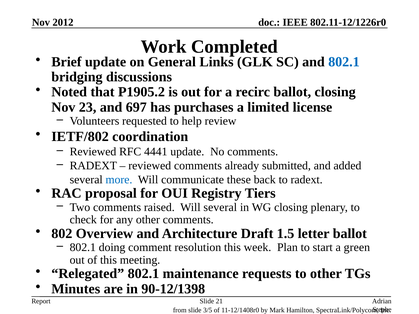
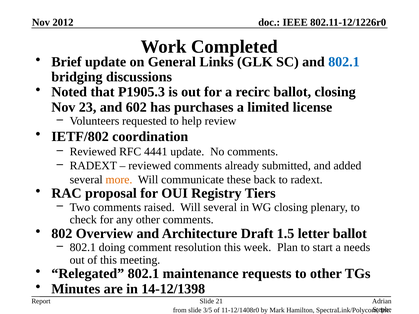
P1905.2: P1905.2 -> P1905.3 (141, 92)
697: 697 -> 602 (136, 107)
more colour: blue -> orange (119, 180)
green: green -> needs (357, 248)
90-12/1398: 90-12/1398 -> 14-12/1398 (173, 289)
